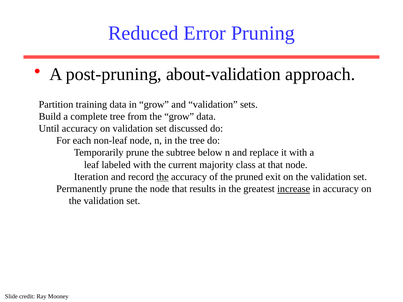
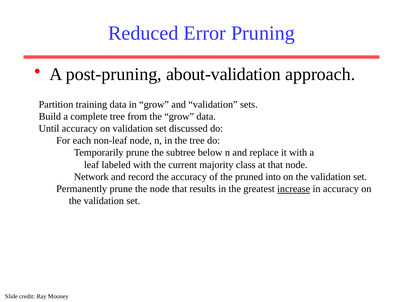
Iteration: Iteration -> Network (91, 177)
the underline: present -> none (162, 177)
exit: exit -> into (273, 177)
